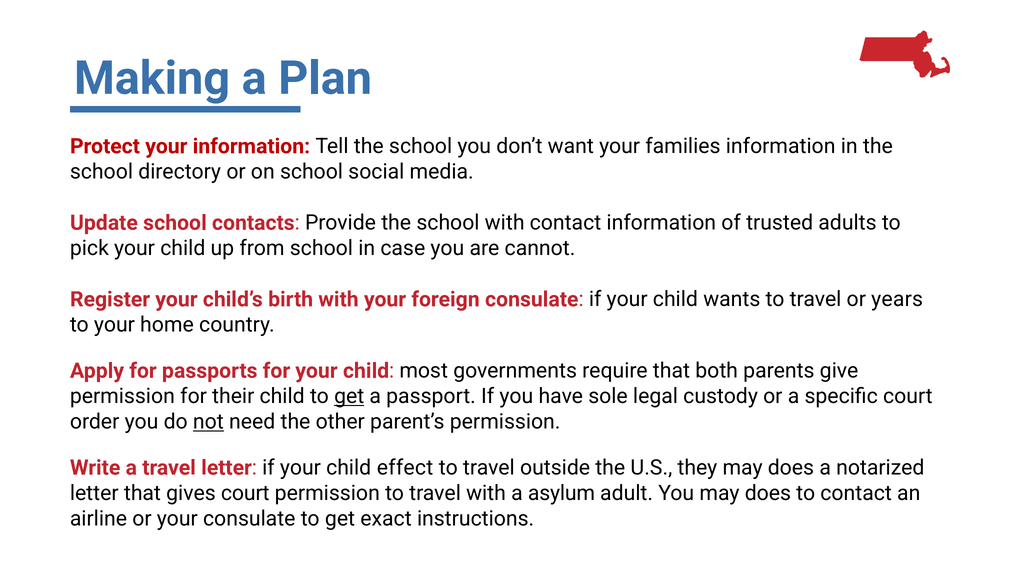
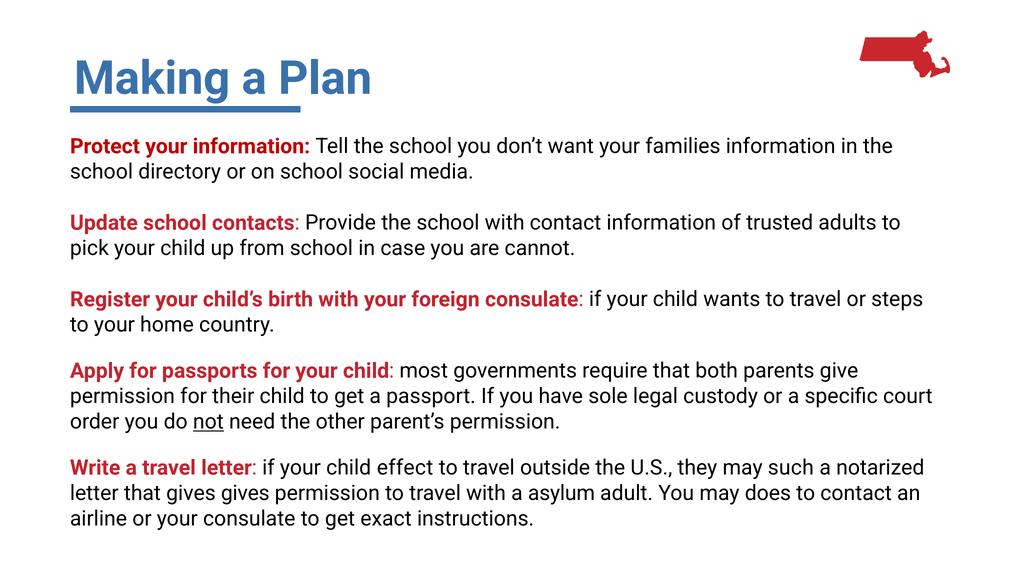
years: years -> steps (897, 299)
get underline: present -> none (349, 396)
they may does: does -> such (791, 468)
gives court: court -> gives (245, 493)
